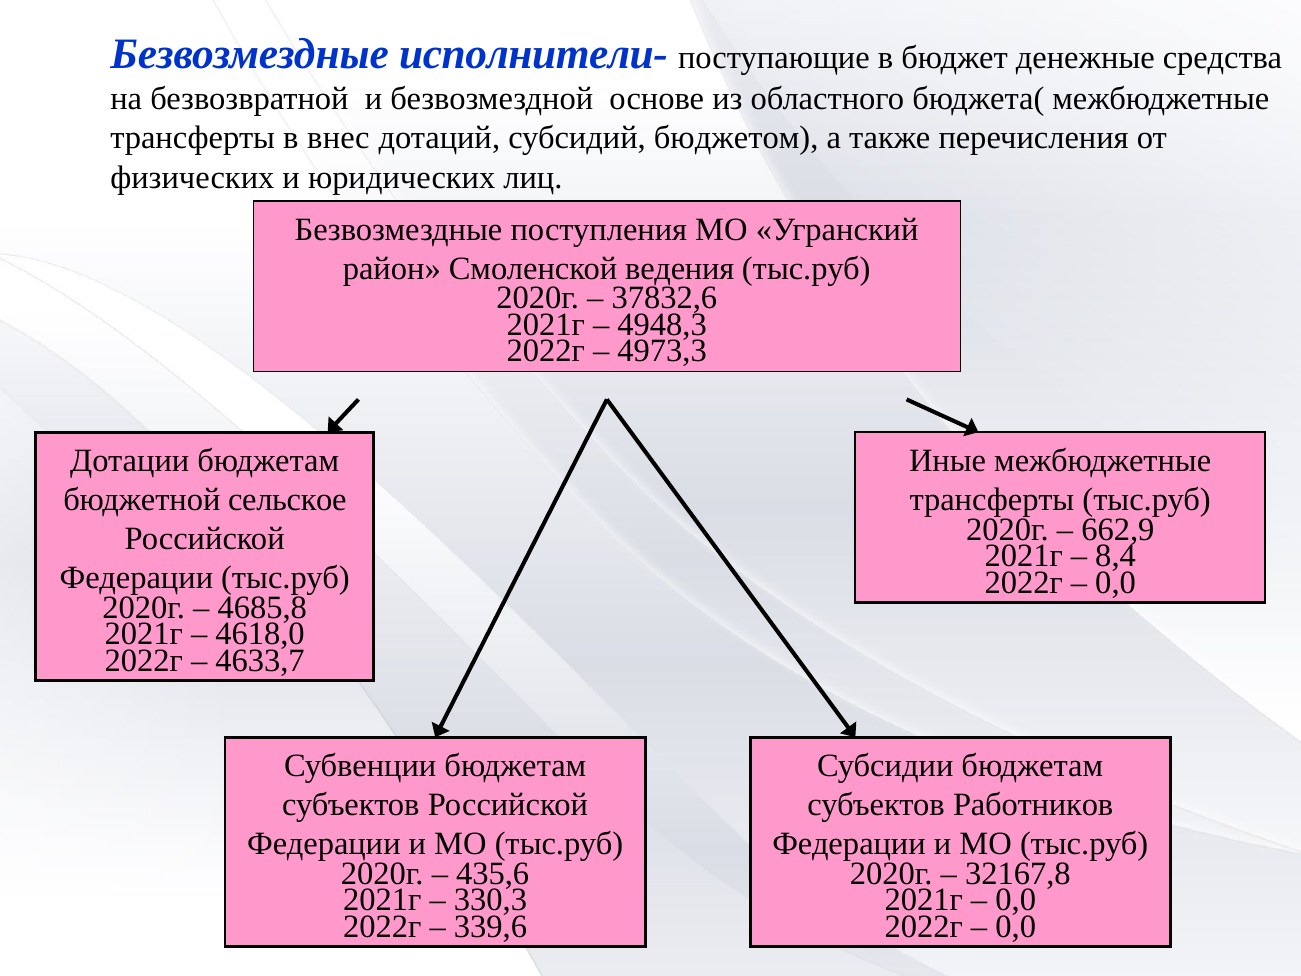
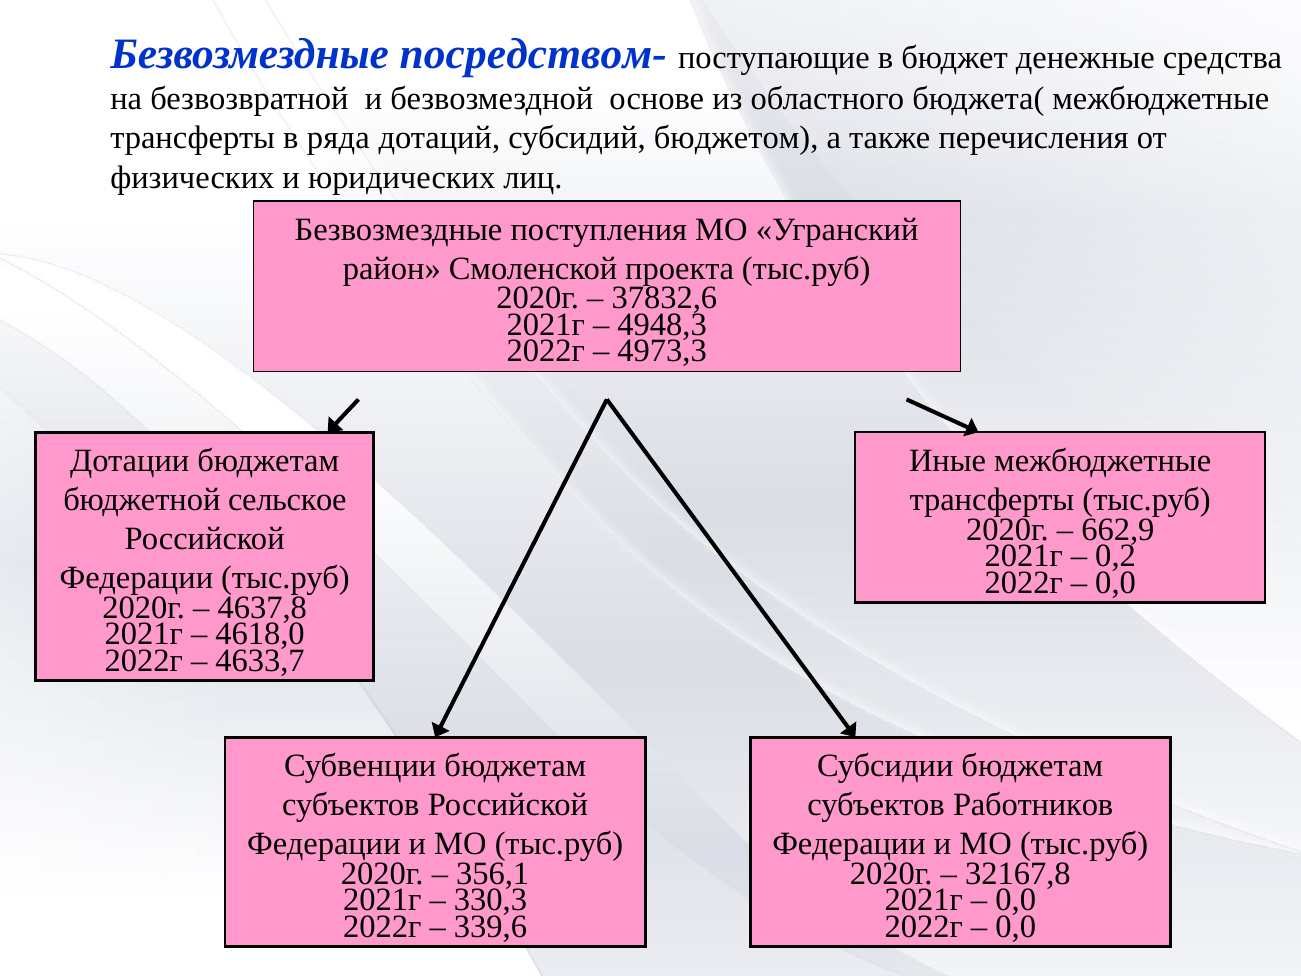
исполнители-: исполнители- -> посредством- (533, 54)
внес: внес -> ряда (338, 138)
ведения: ведения -> проекта (680, 268)
8,4: 8,4 -> 0,2 (1116, 556)
4685,8: 4685,8 -> 4637,8 (262, 607)
435,6: 435,6 -> 356,1 (493, 873)
